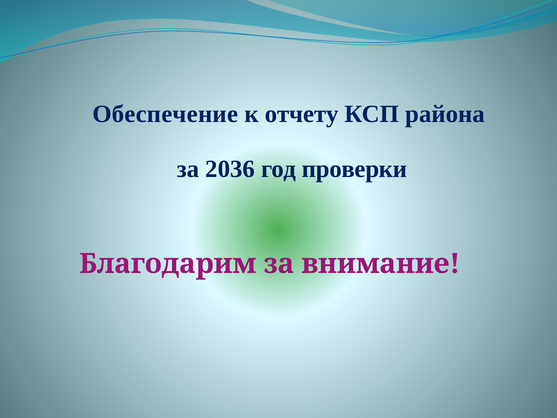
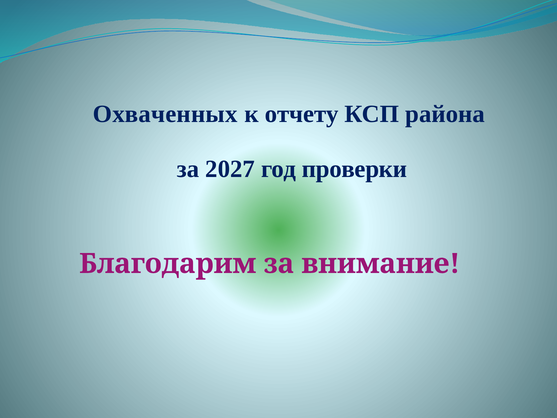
Обеспечение: Обеспечение -> Охваченных (165, 114)
2036: 2036 -> 2027 (230, 169)
